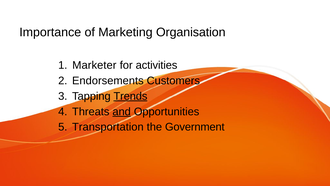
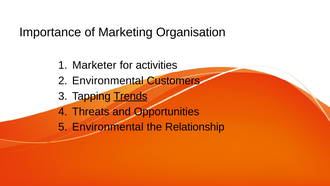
Endorsements: Endorsements -> Environmental (108, 81)
and underline: present -> none (122, 111)
Transportation: Transportation -> Environmental (108, 127)
Government: Government -> Relationship (195, 127)
